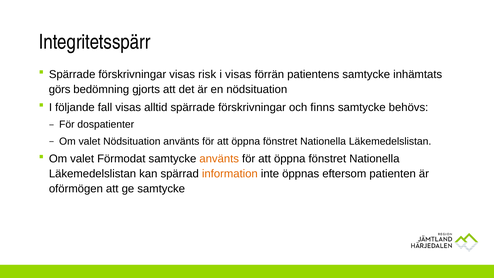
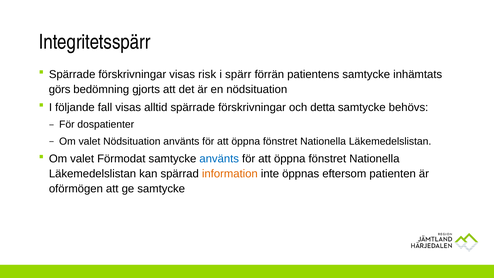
i visas: visas -> spärr (238, 74)
finns: finns -> detta (323, 107)
använts colour: orange -> blue (219, 159)
